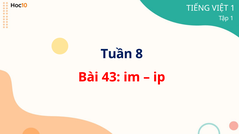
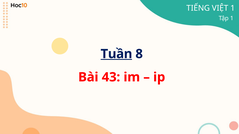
Tuần underline: none -> present (116, 54)
